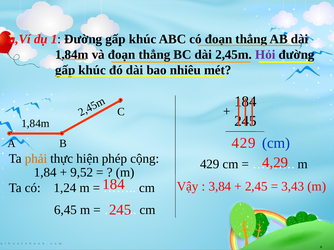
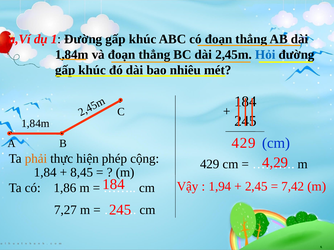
Hỏi colour: purple -> blue (265, 55)
9,52: 9,52 -> 8,45 (82, 173)
3,84: 3,84 -> 1,94 (220, 187)
3,43: 3,43 -> 7,42 (293, 187)
1,24: 1,24 -> 1,86 (65, 188)
6,45: 6,45 -> 7,27 (66, 210)
